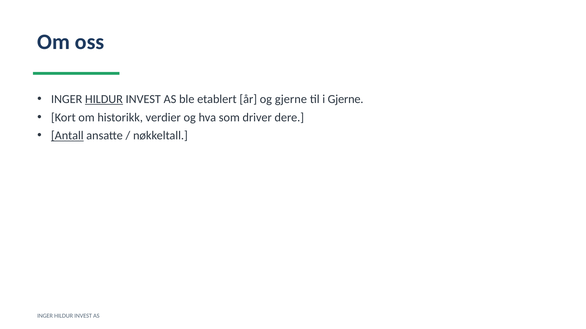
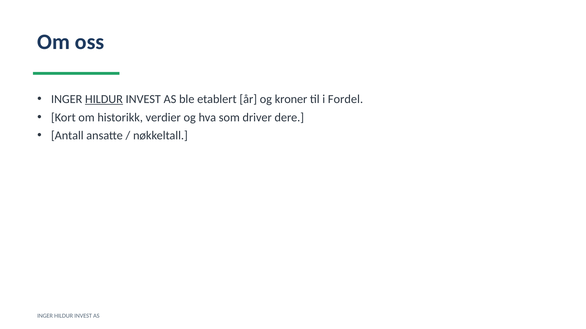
og gjerne: gjerne -> kroner (291, 99)
i Gjerne: Gjerne -> Fordel (346, 99)
Antall underline: present -> none (67, 136)
